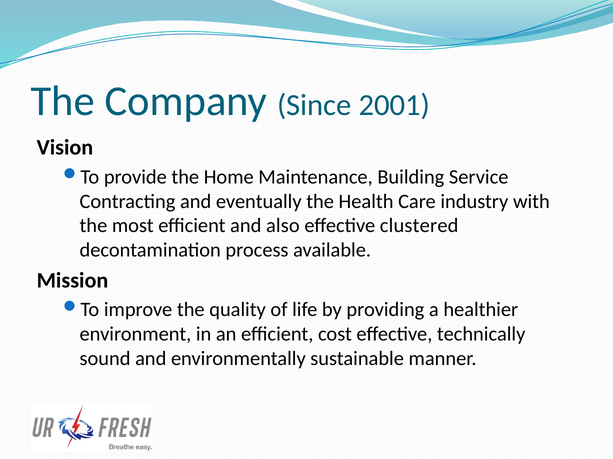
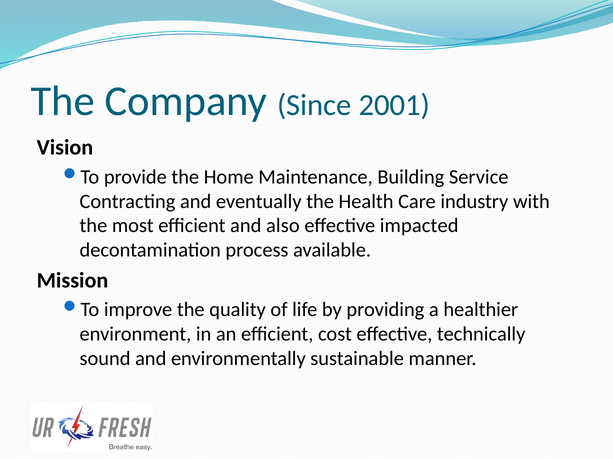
clustered: clustered -> impacted (419, 226)
